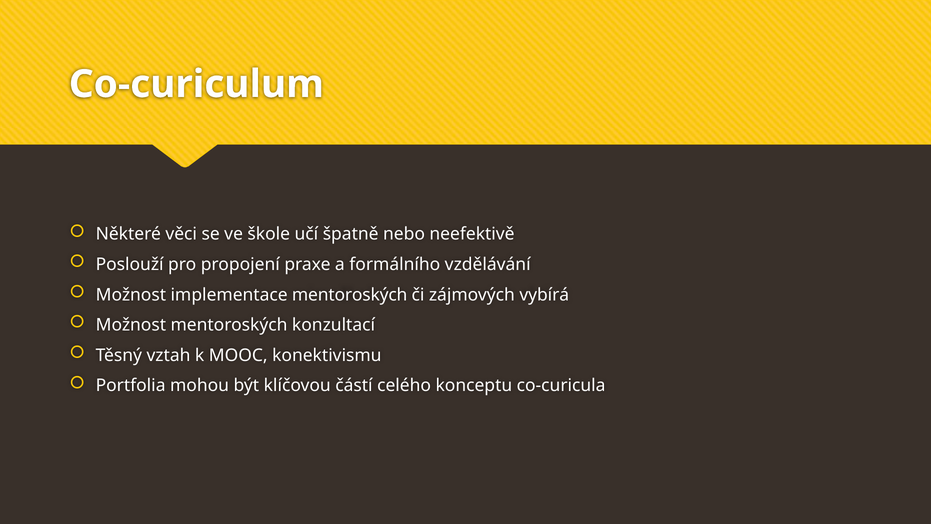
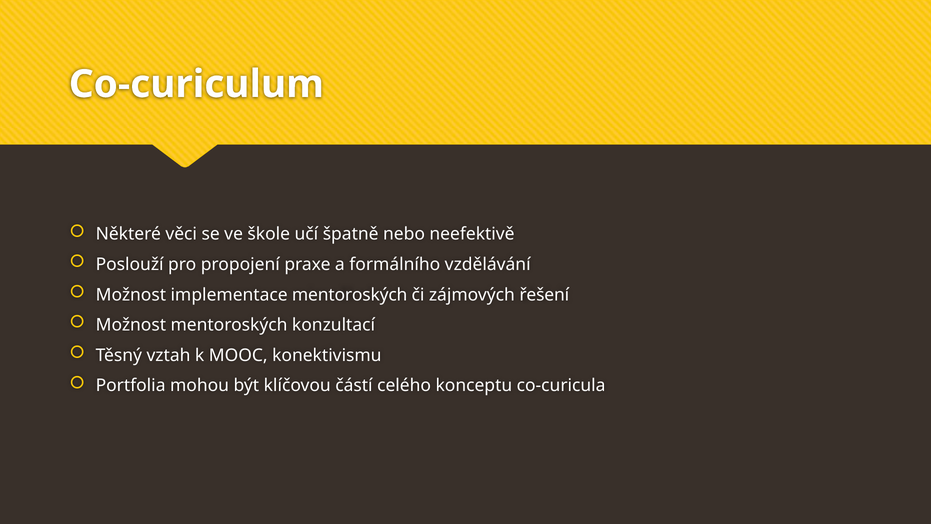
vybírá: vybírá -> řešení (544, 295)
